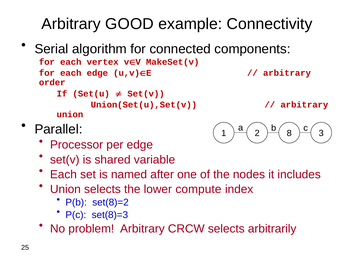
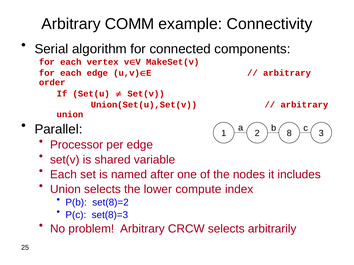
GOOD: GOOD -> COMM (130, 24)
